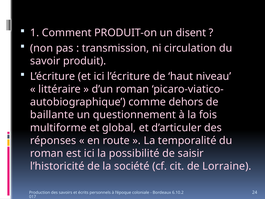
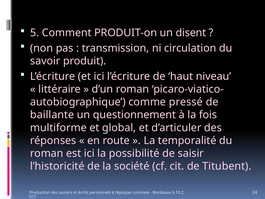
1: 1 -> 5 (35, 33)
dehors: dehors -> pressé (186, 102)
Lorraine: Lorraine -> Titubent (227, 166)
